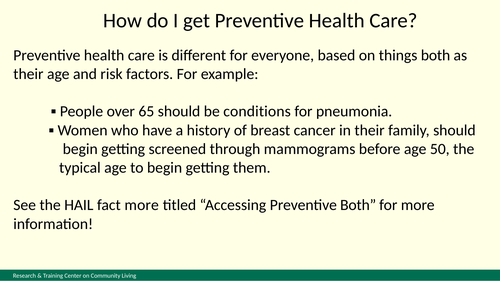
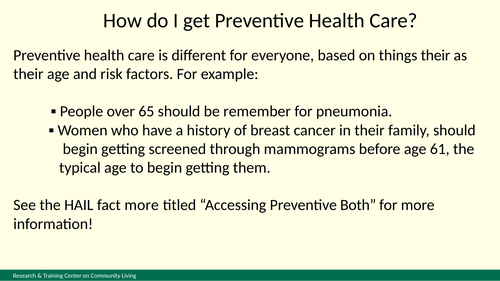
things both: both -> their (436, 55)
conditions: conditions -> remember (257, 112)
50: 50 -> 61 (440, 149)
